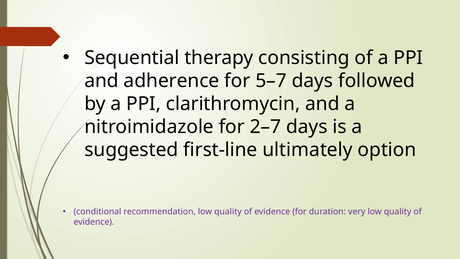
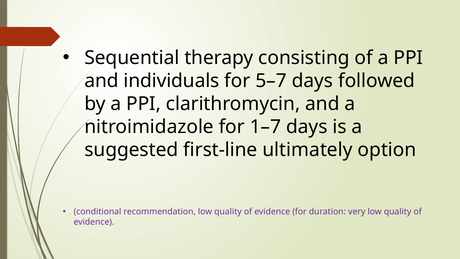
adherence: adherence -> individuals (172, 81)
2–7: 2–7 -> 1–7 (265, 127)
